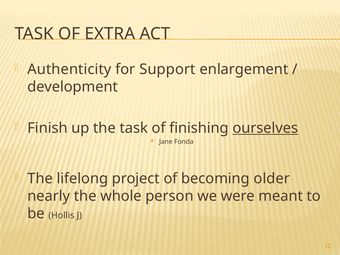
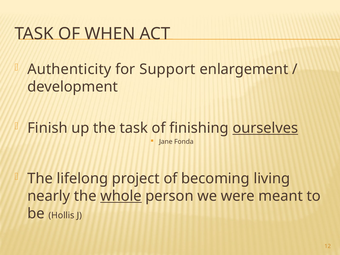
EXTRA: EXTRA -> WHEN (110, 34)
older: older -> living (272, 179)
whole underline: none -> present (121, 196)
